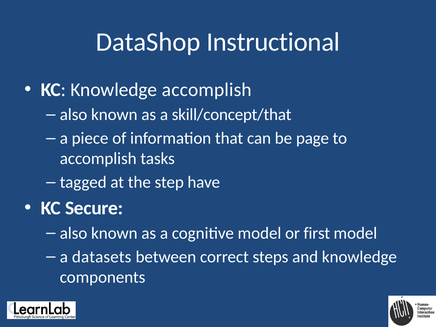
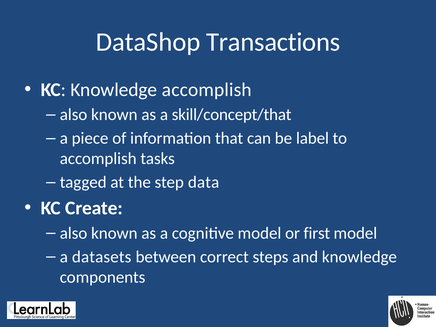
Instructional: Instructional -> Transactions (273, 42)
page: page -> label (312, 138)
have: have -> data (204, 182)
Secure: Secure -> Create (94, 208)
